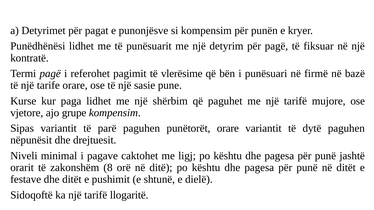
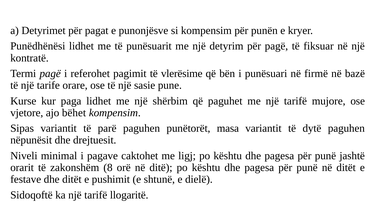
grupe: grupe -> bëhet (74, 113)
punëtorët orare: orare -> masa (228, 129)
